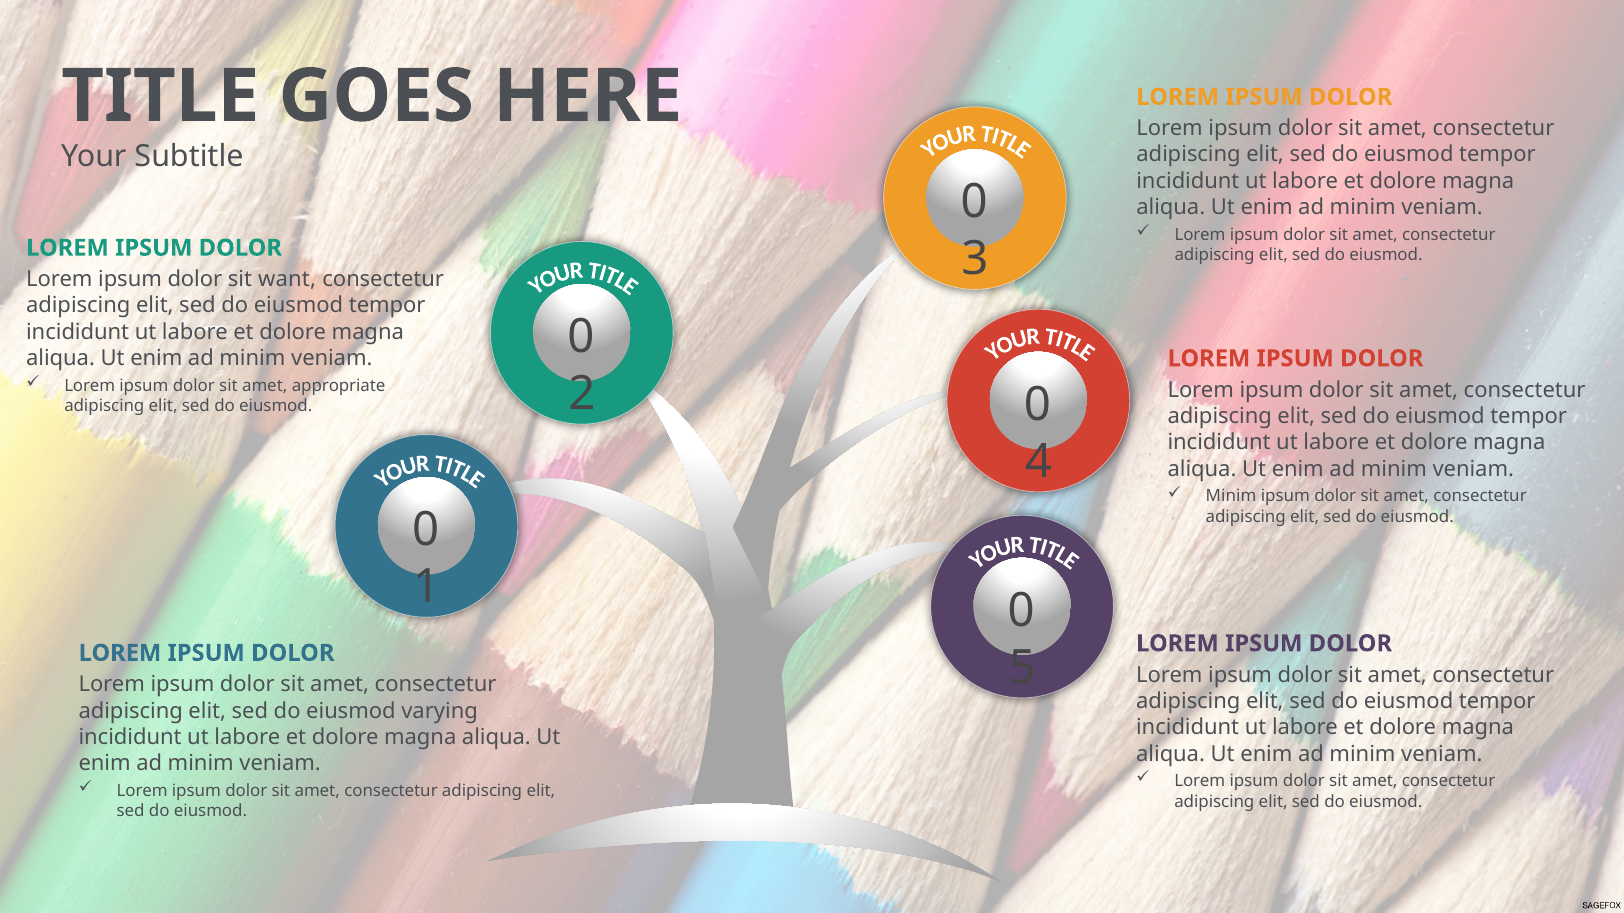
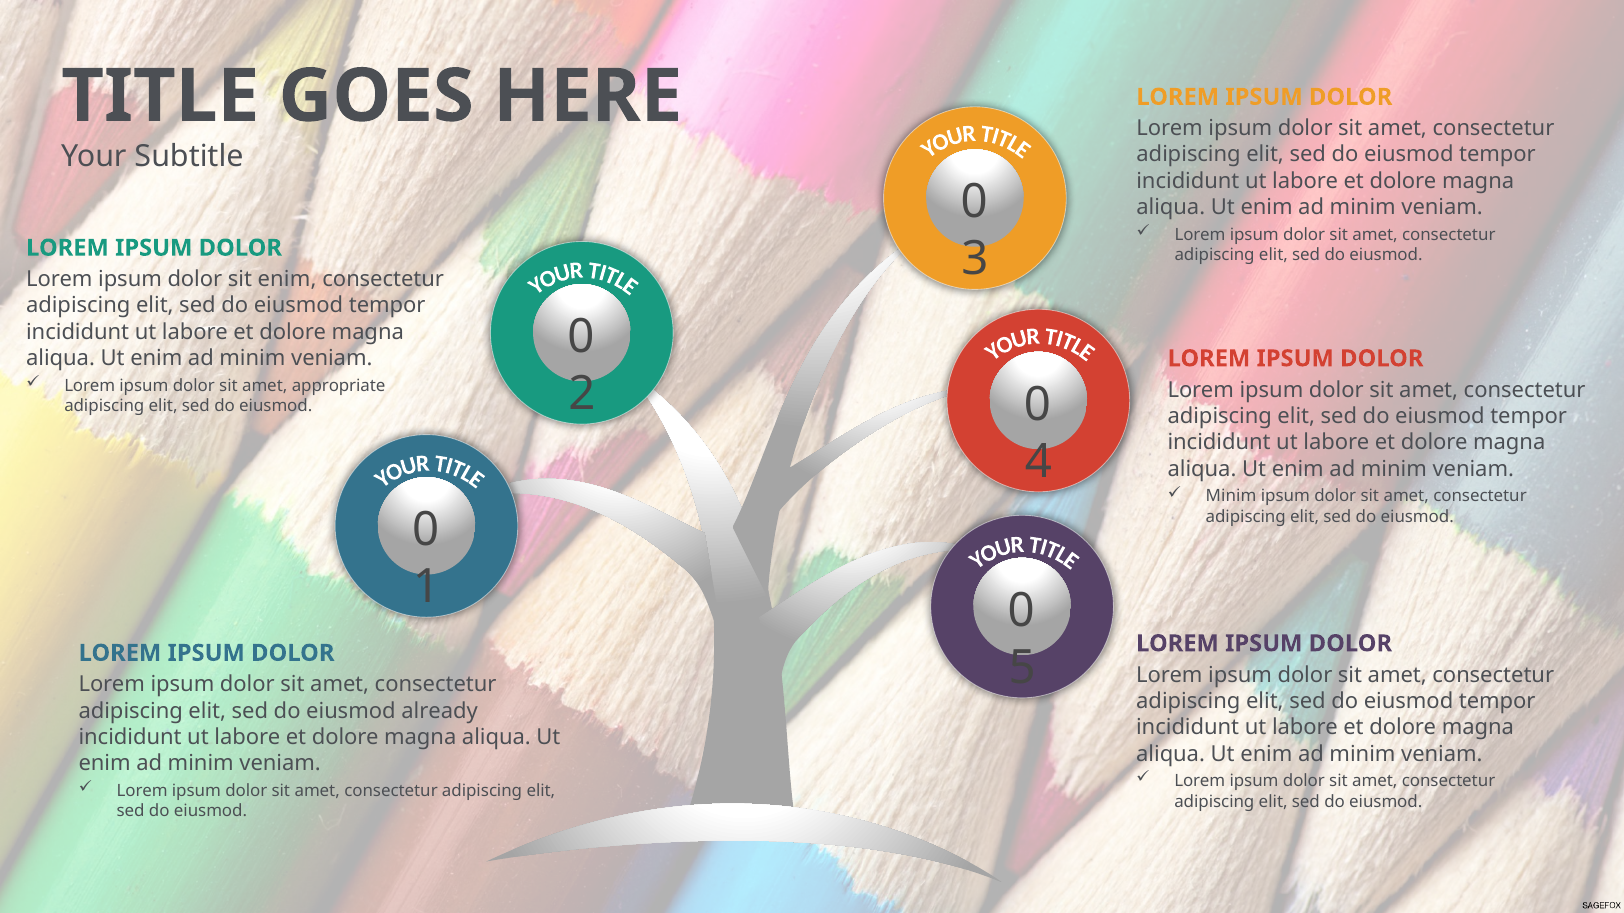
sit want: want -> enim (287, 279)
varying: varying -> already (440, 711)
